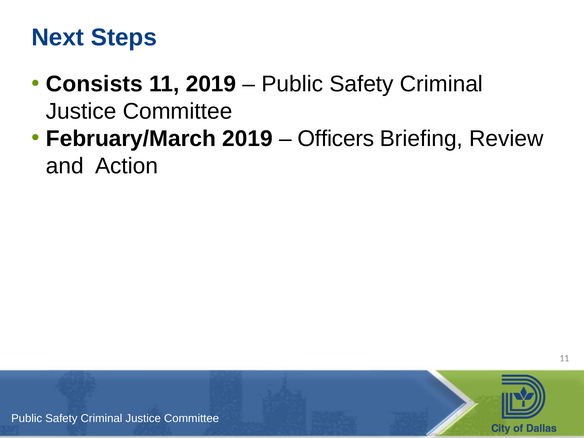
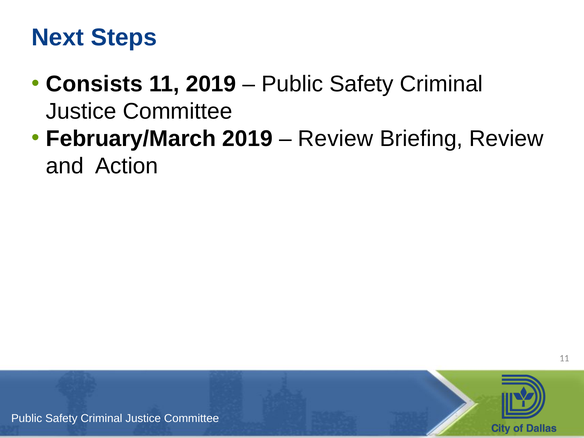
Officers: Officers -> Review (336, 139)
